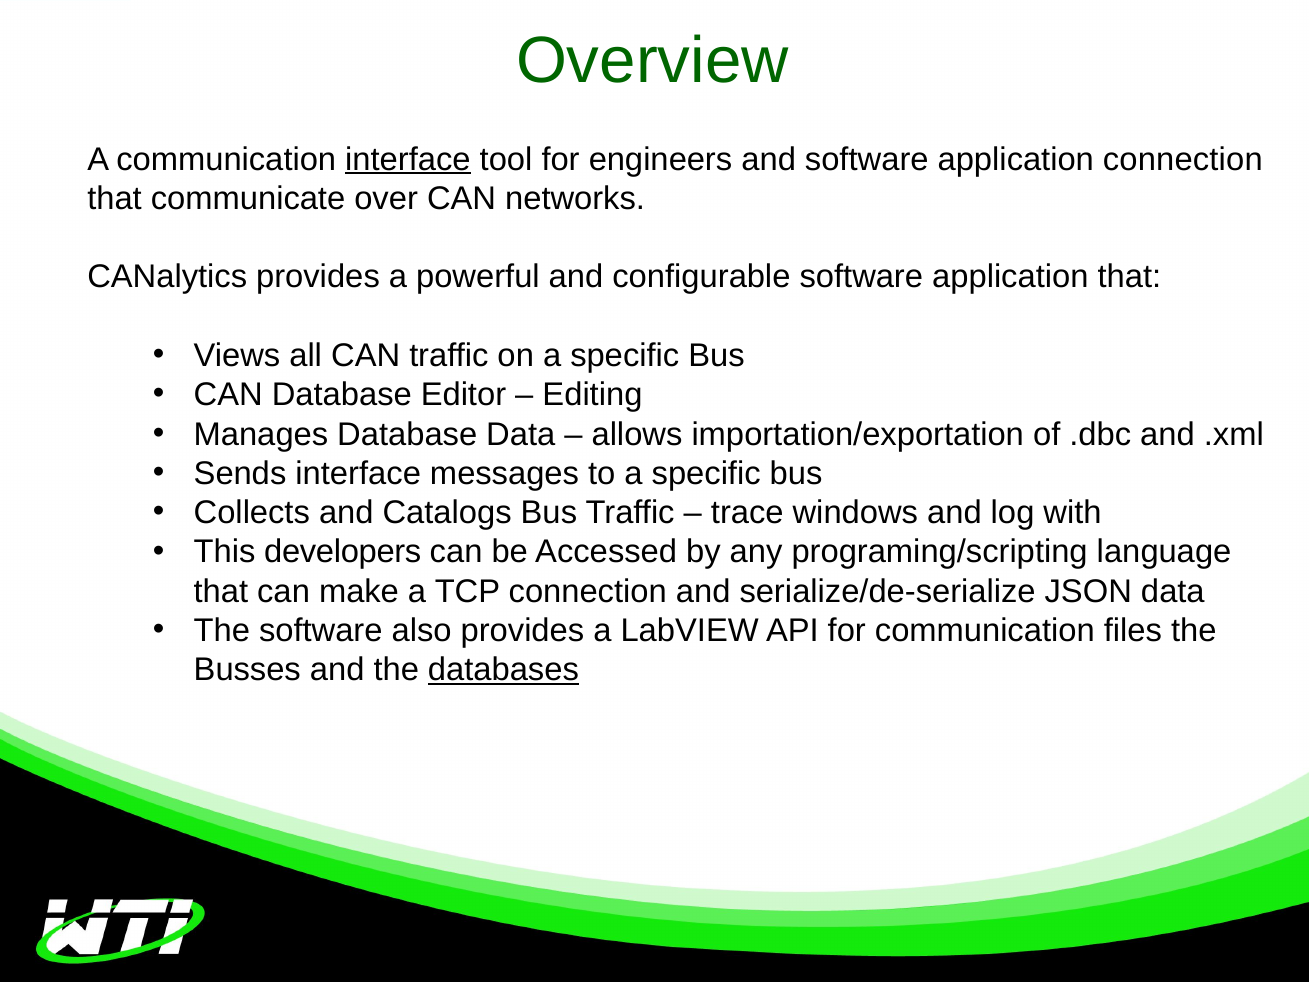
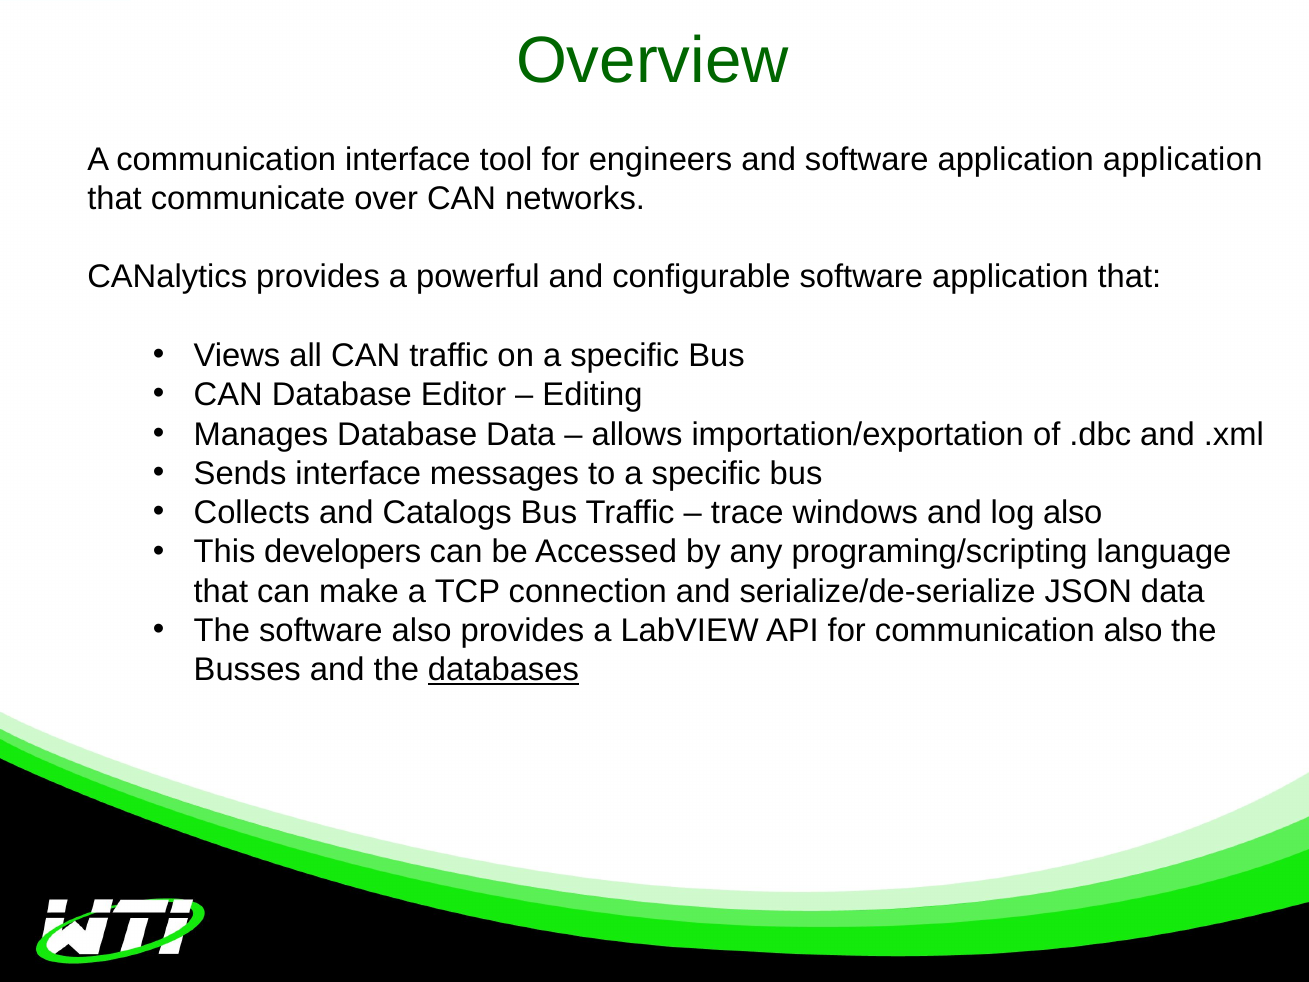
interface underline: present -> none (408, 159)
application connection: connection -> application (1183, 159)
log with: with -> also (1073, 513)
communication files: files -> also (1133, 630)
